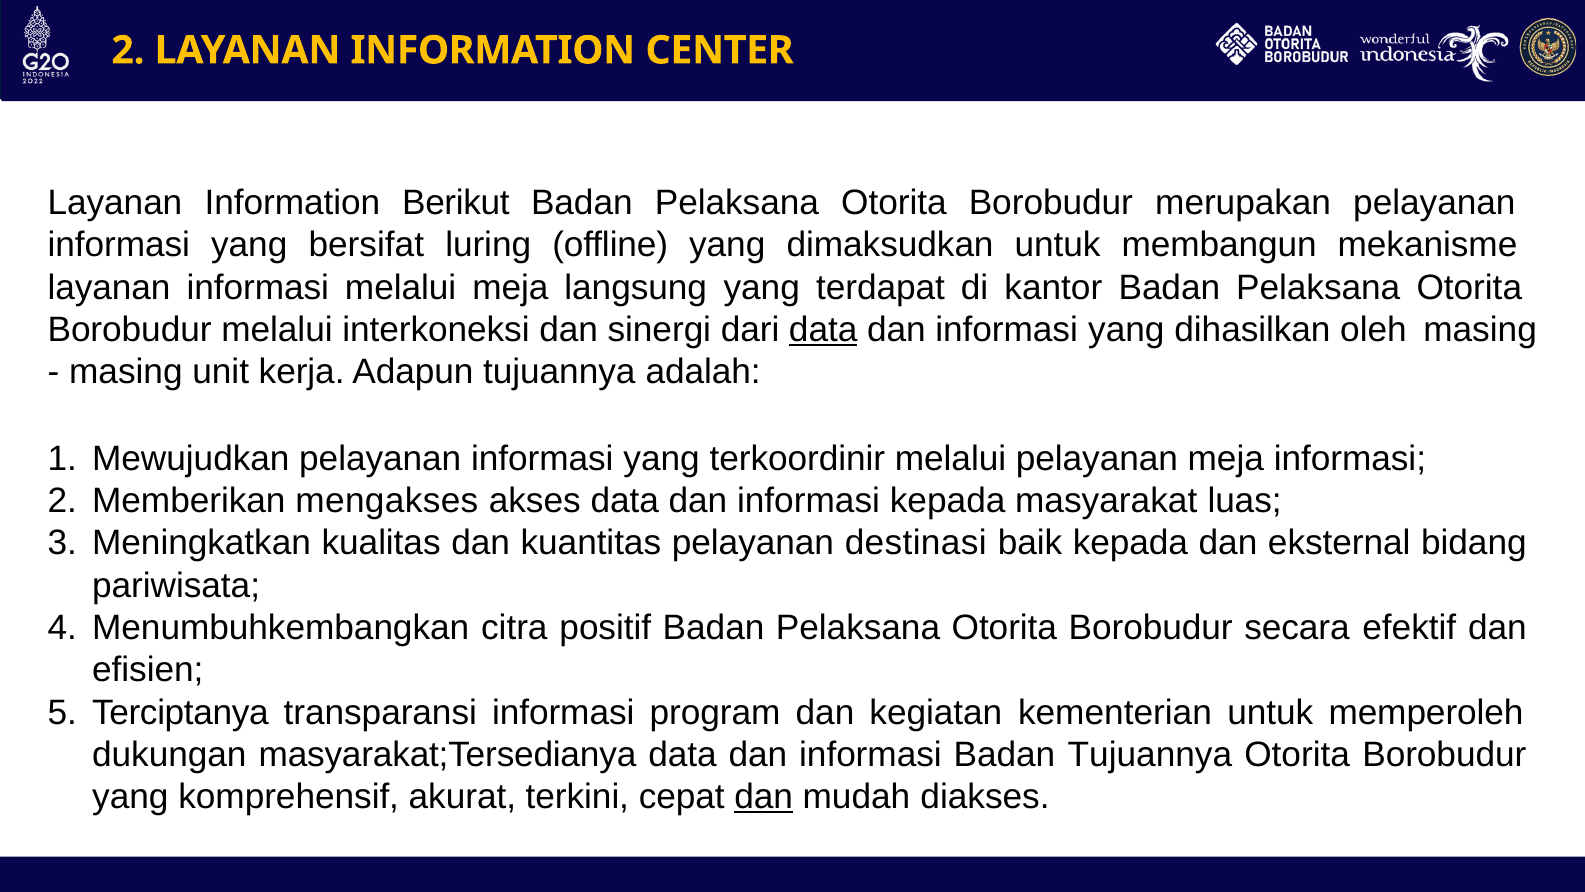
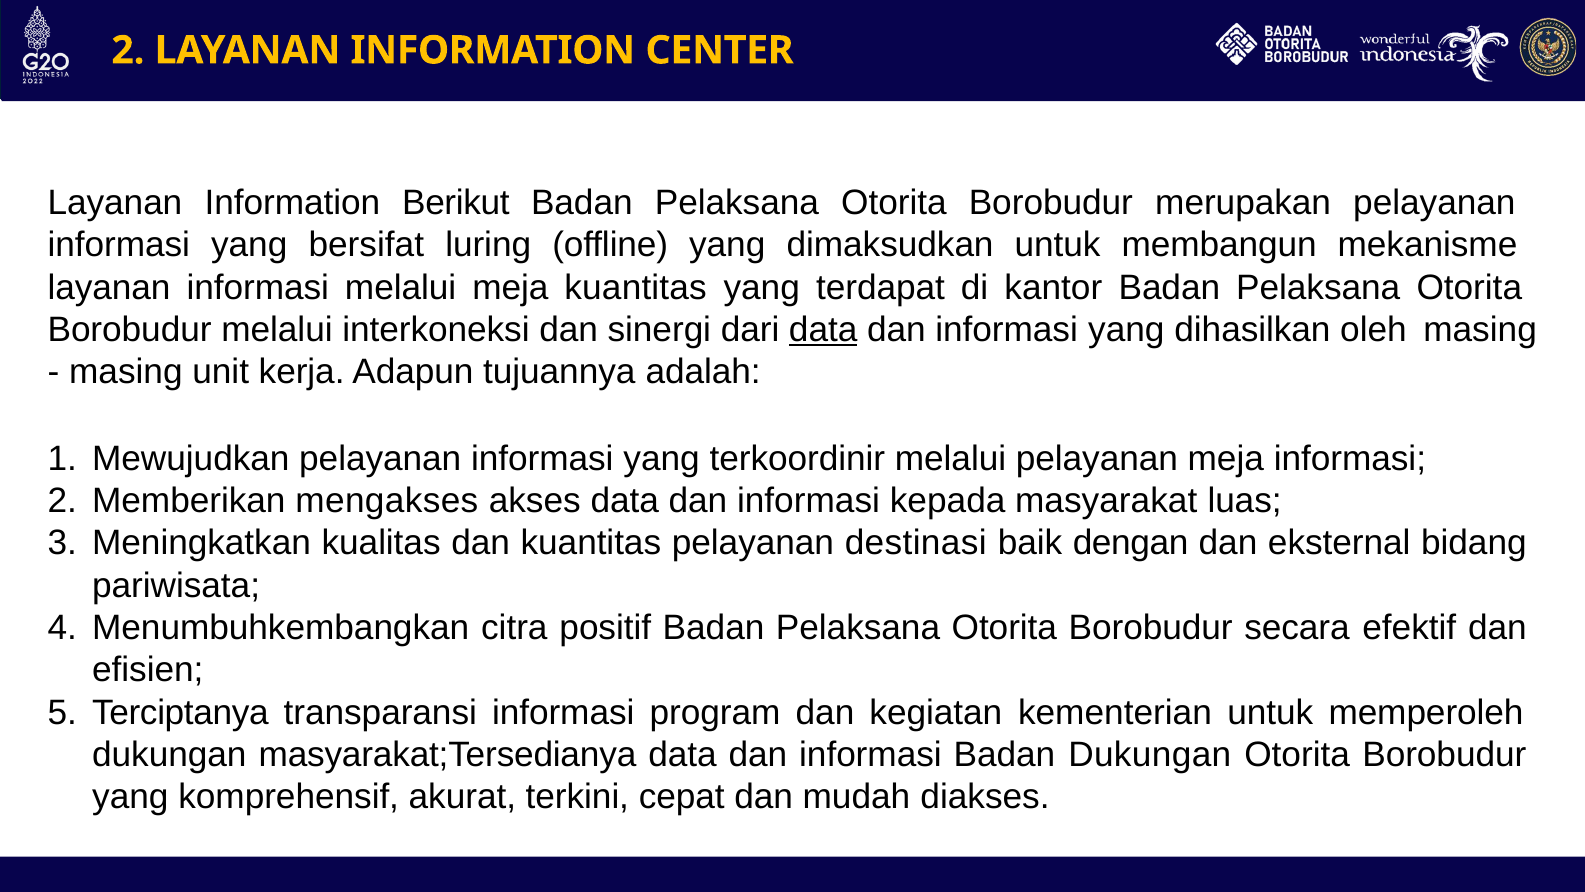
meja langsung: langsung -> kuantitas (636, 287)
baik kepada: kepada -> dengan (1131, 543)
Badan Tujuannya: Tujuannya -> Dukungan (1150, 754)
dan underline: present -> none (764, 797)
